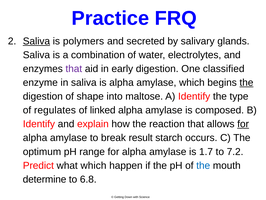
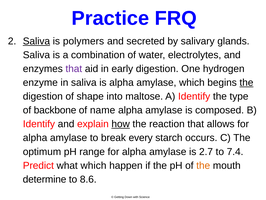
classified: classified -> hydrogen (224, 69)
regulates: regulates -> backbone (55, 110)
linked: linked -> name (103, 110)
how underline: none -> present (121, 124)
for underline: present -> none (243, 124)
result: result -> every (141, 138)
1.7: 1.7 -> 2.7 (206, 151)
7.2: 7.2 -> 7.4 (235, 151)
the colour: blue -> orange (203, 165)
6.8: 6.8 -> 8.6 (88, 179)
